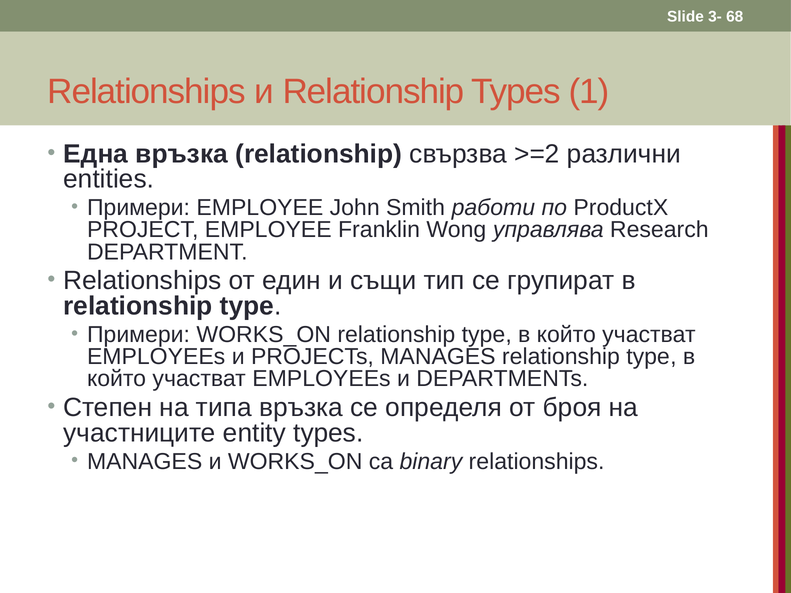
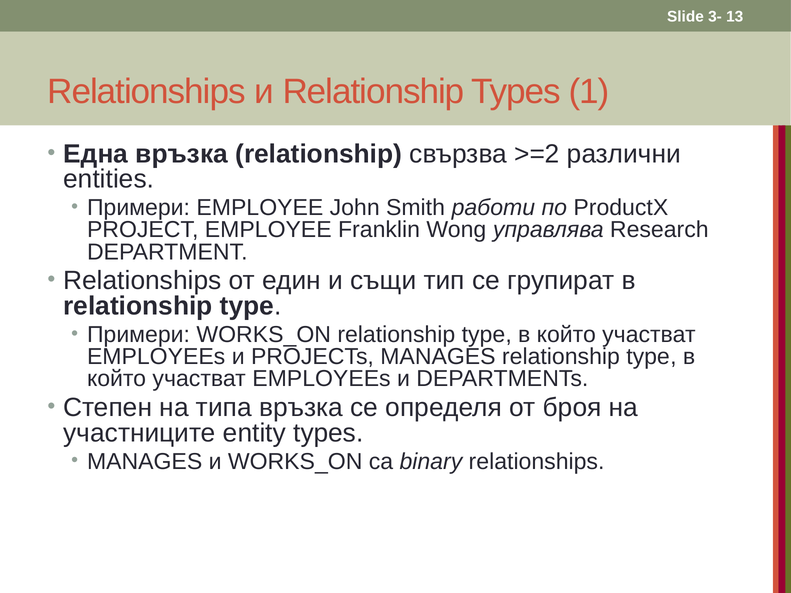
68: 68 -> 13 (735, 17)
